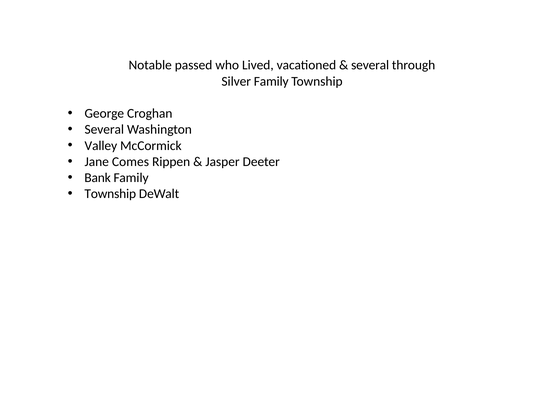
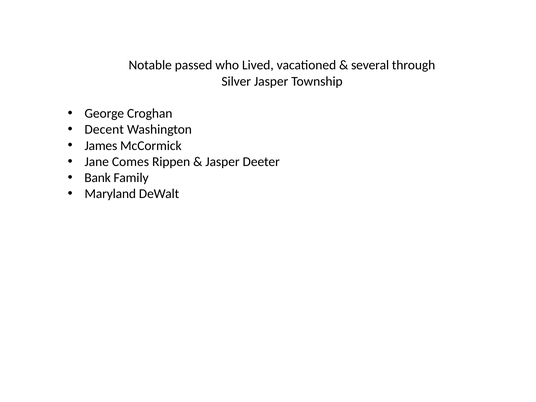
Silver Family: Family -> Jasper (271, 81)
Several: Several -> Decent (104, 130)
Valley: Valley -> James (101, 146)
Township: Township -> Maryland (110, 194)
